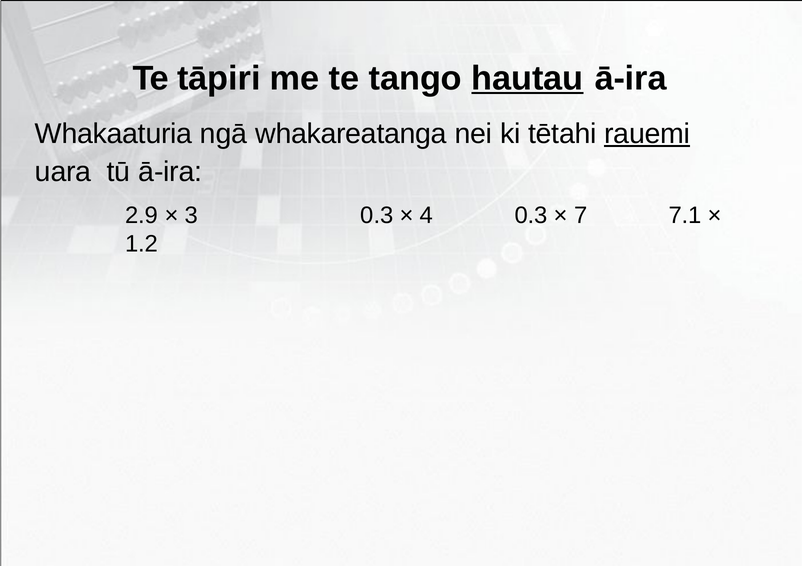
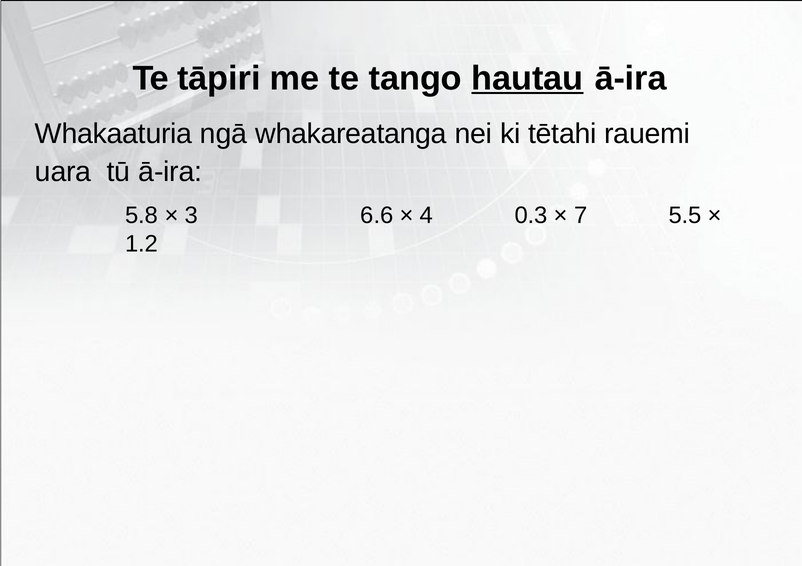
rauemi underline: present -> none (647, 134)
2.9: 2.9 -> 5.8 (142, 216)
3 0.3: 0.3 -> 6.6 (377, 216)
7.1: 7.1 -> 5.5 (685, 216)
